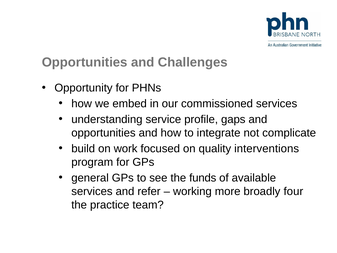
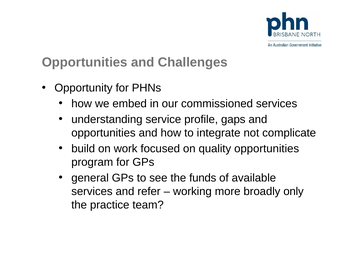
quality interventions: interventions -> opportunities (267, 148)
four: four -> only (294, 191)
